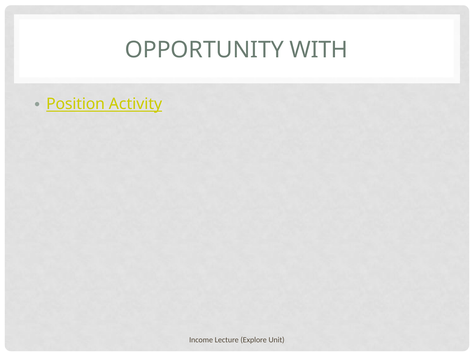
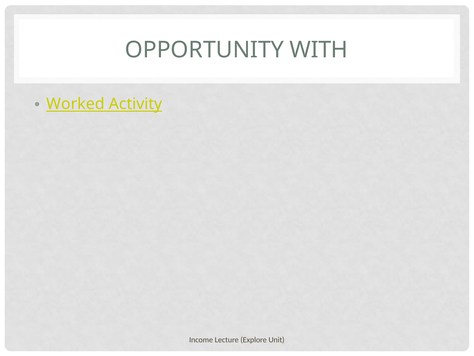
Position: Position -> Worked (75, 104)
